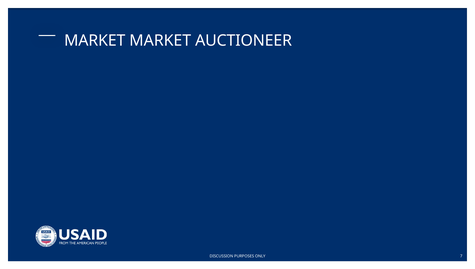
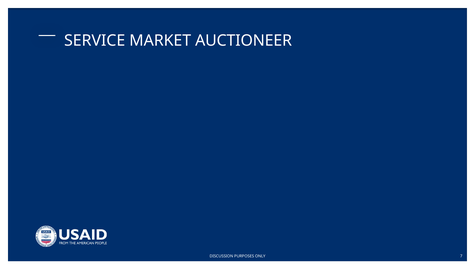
MARKET: MARKET -> SERVICE (95, 41)
